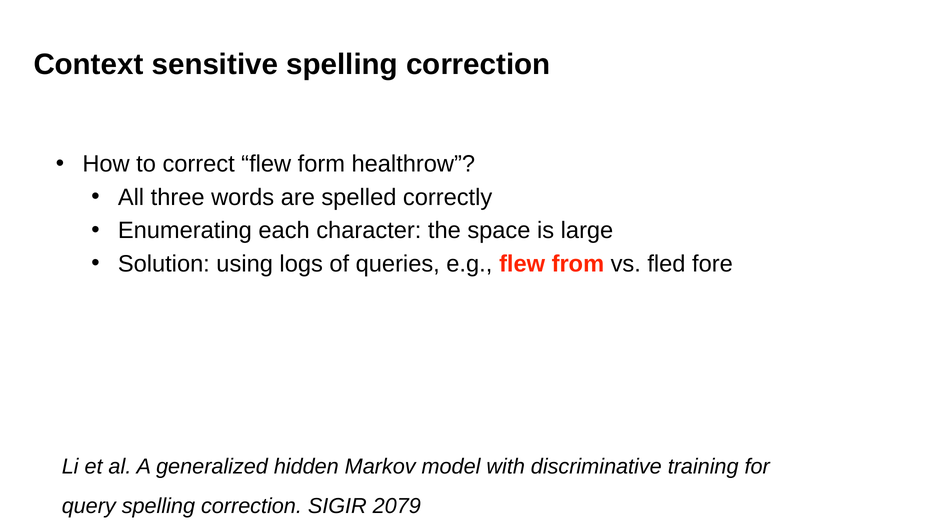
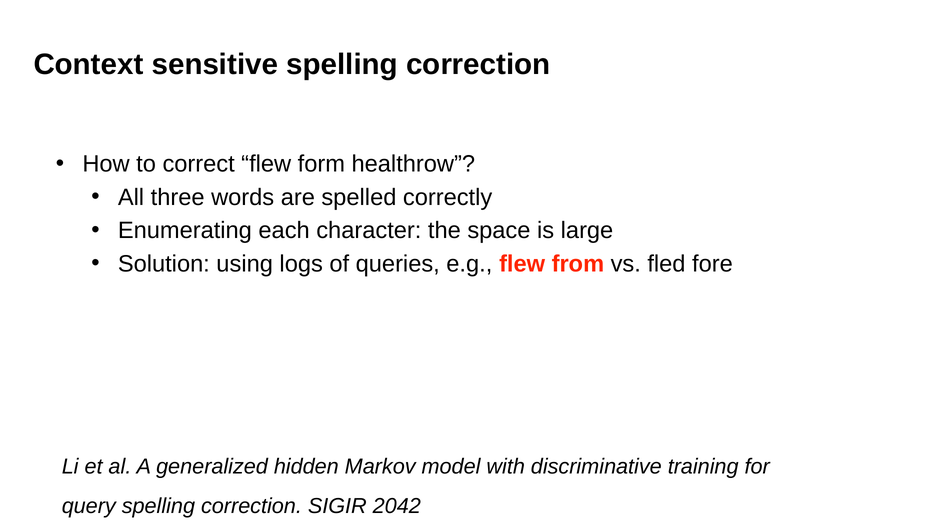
2079: 2079 -> 2042 (397, 506)
